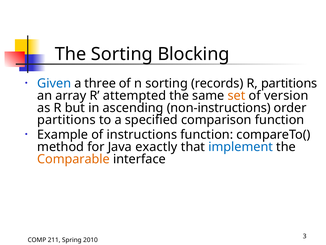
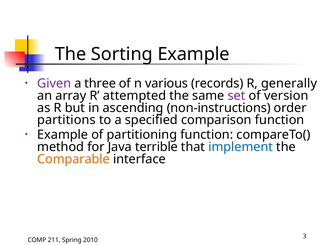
Sorting Blocking: Blocking -> Example (194, 54)
Given colour: blue -> purple (54, 83)
n sorting: sorting -> various (167, 83)
R partitions: partitions -> generally (289, 83)
set colour: orange -> purple (237, 95)
instructions: instructions -> partitioning (142, 135)
exactly: exactly -> terrible (156, 147)
